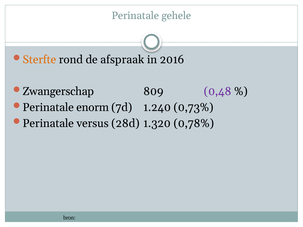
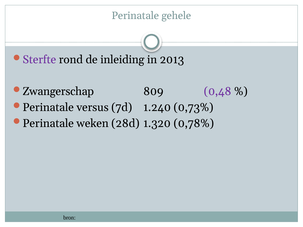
Sterfte colour: orange -> purple (39, 60)
afspraak: afspraak -> inleiding (122, 60)
2016: 2016 -> 2013 (172, 60)
enorm: enorm -> versus (93, 107)
versus: versus -> weken (93, 123)
